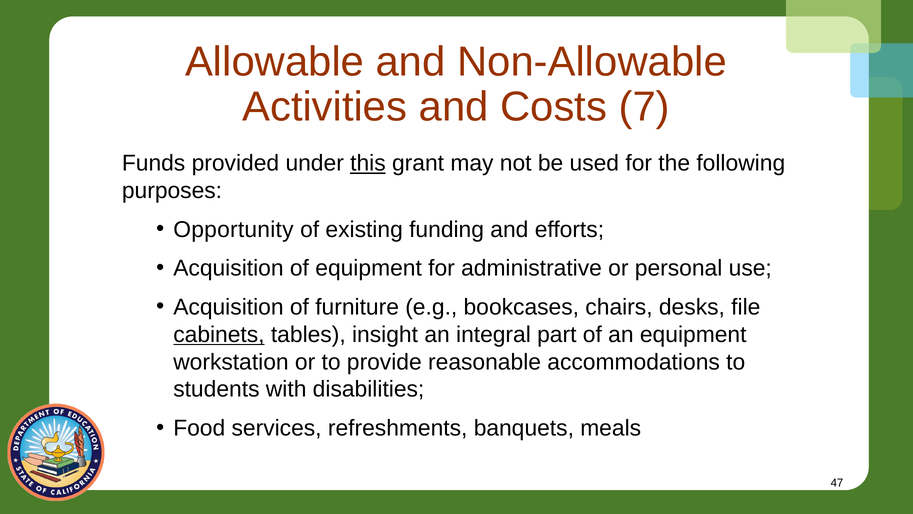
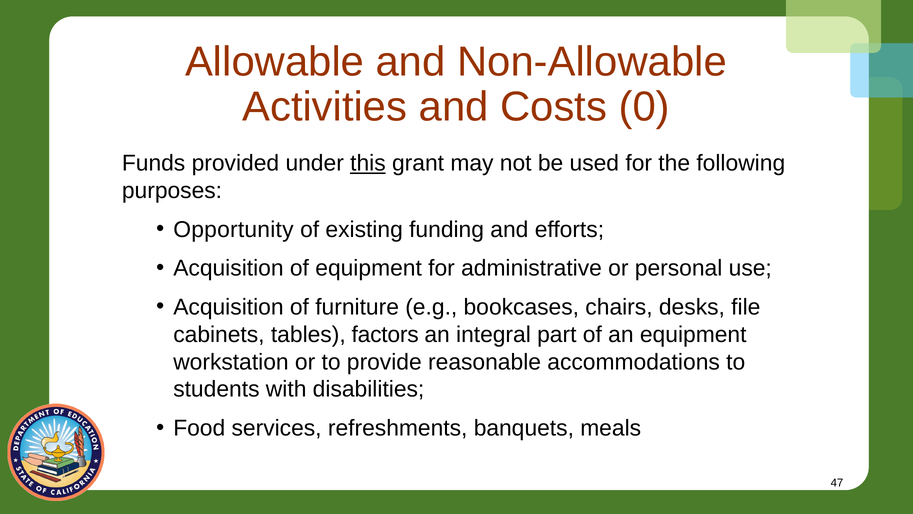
7: 7 -> 0 (644, 107)
cabinets underline: present -> none (219, 334)
insight: insight -> factors (385, 334)
